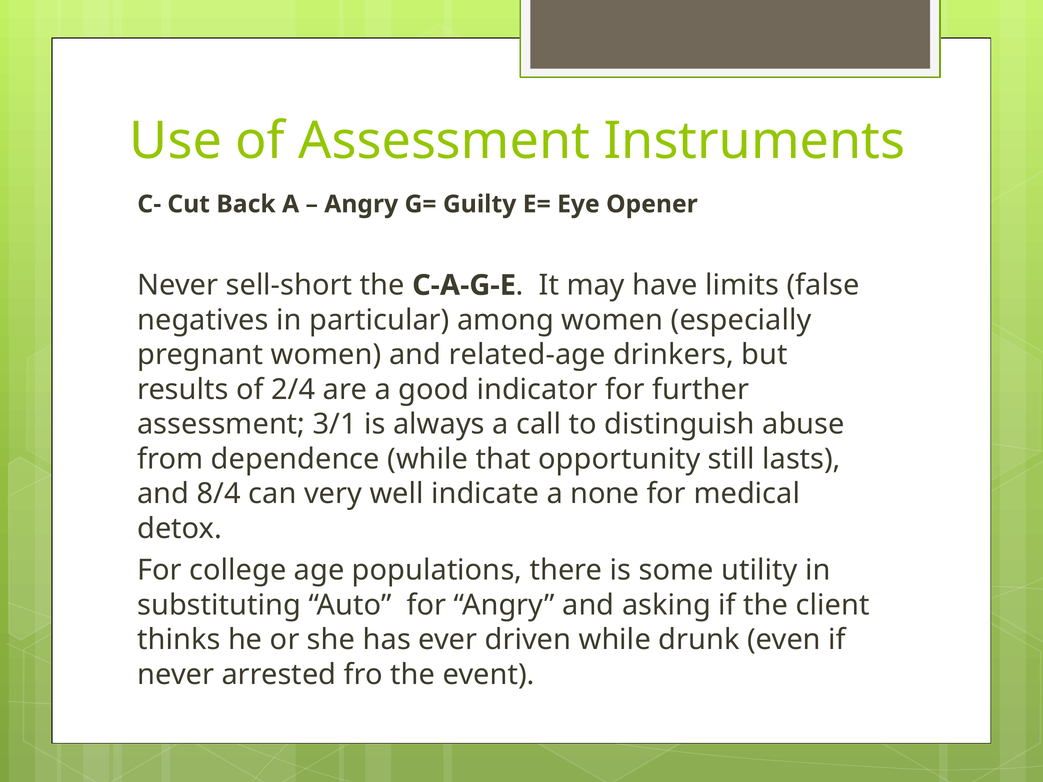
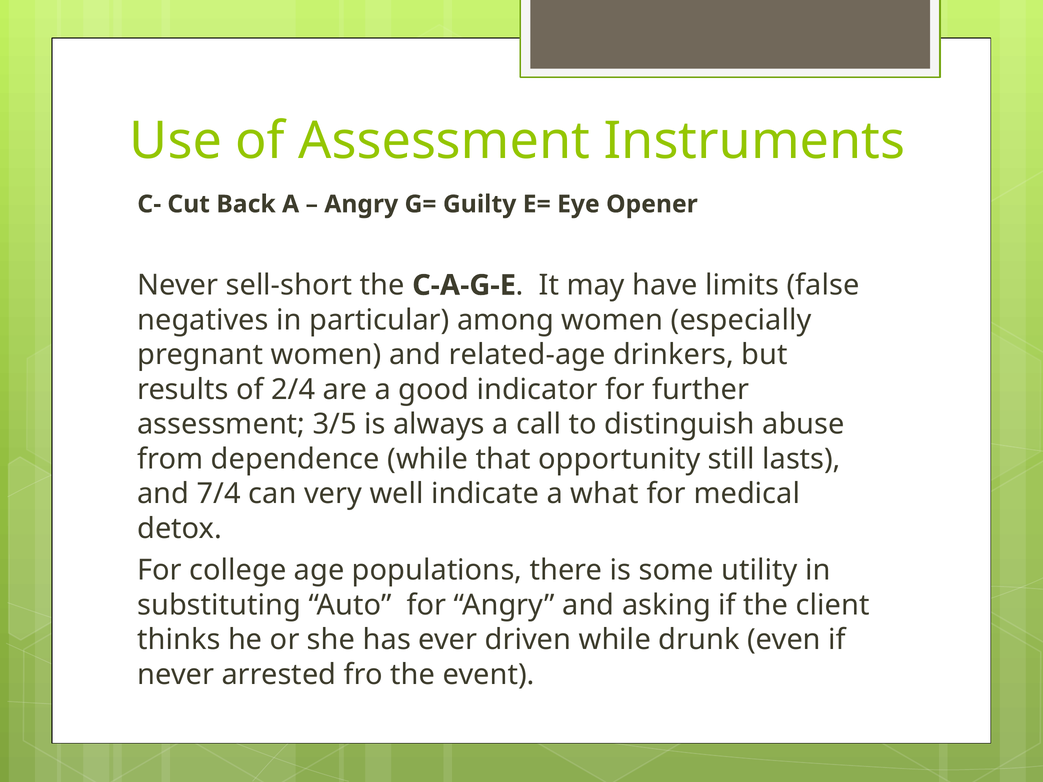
3/1: 3/1 -> 3/5 (335, 425)
8/4: 8/4 -> 7/4 (219, 494)
none: none -> what (605, 494)
